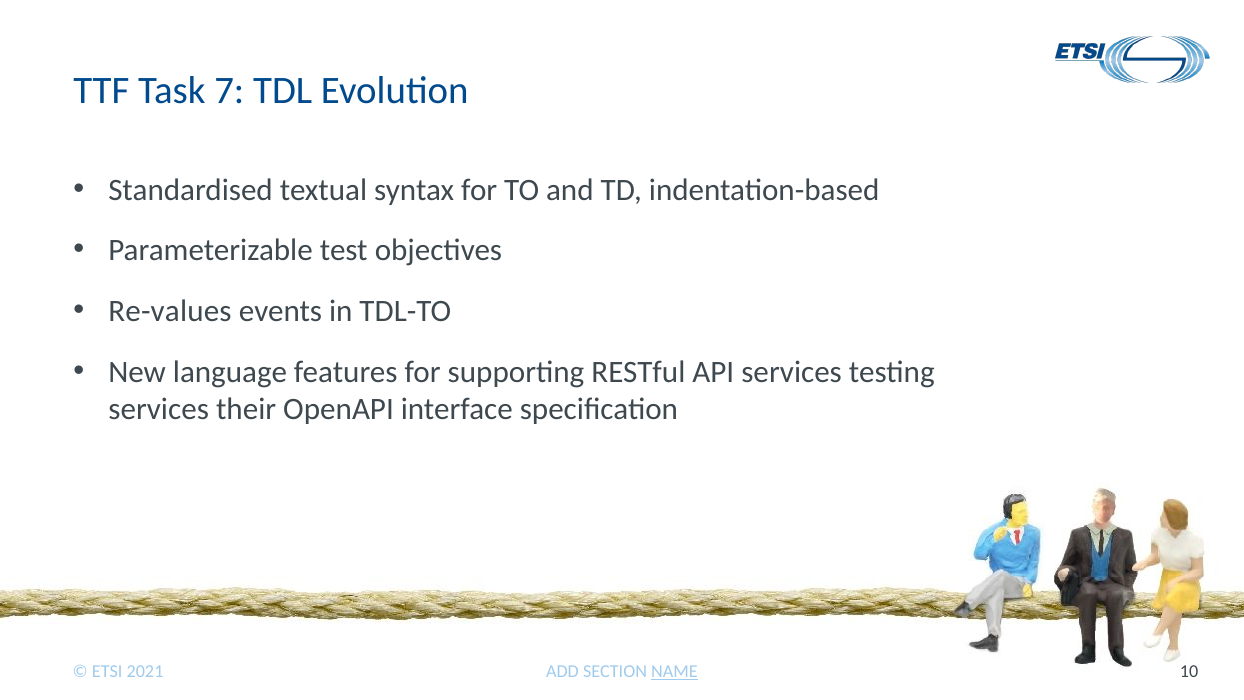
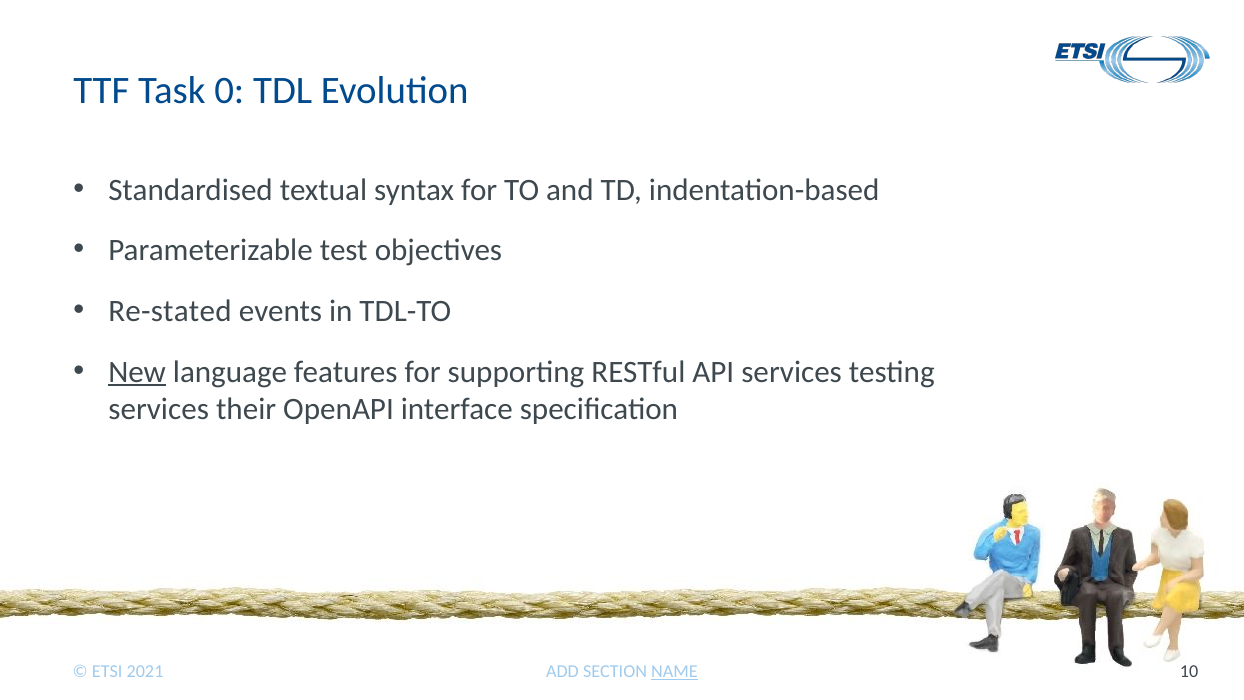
7: 7 -> 0 (229, 90)
Re-values: Re-values -> Re-stated (170, 311)
New underline: none -> present (137, 372)
